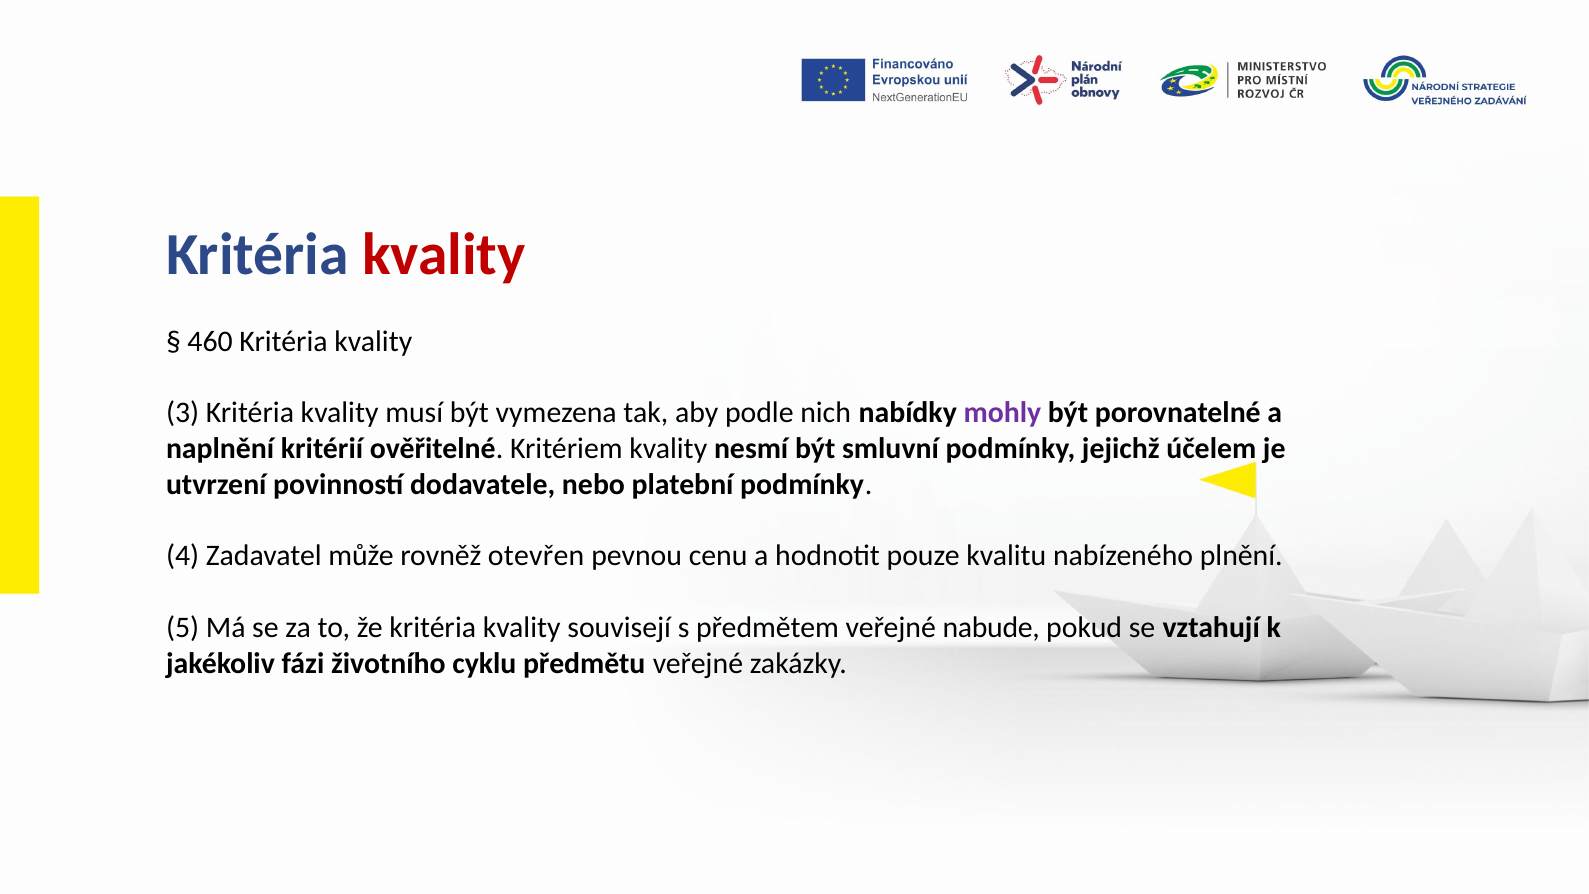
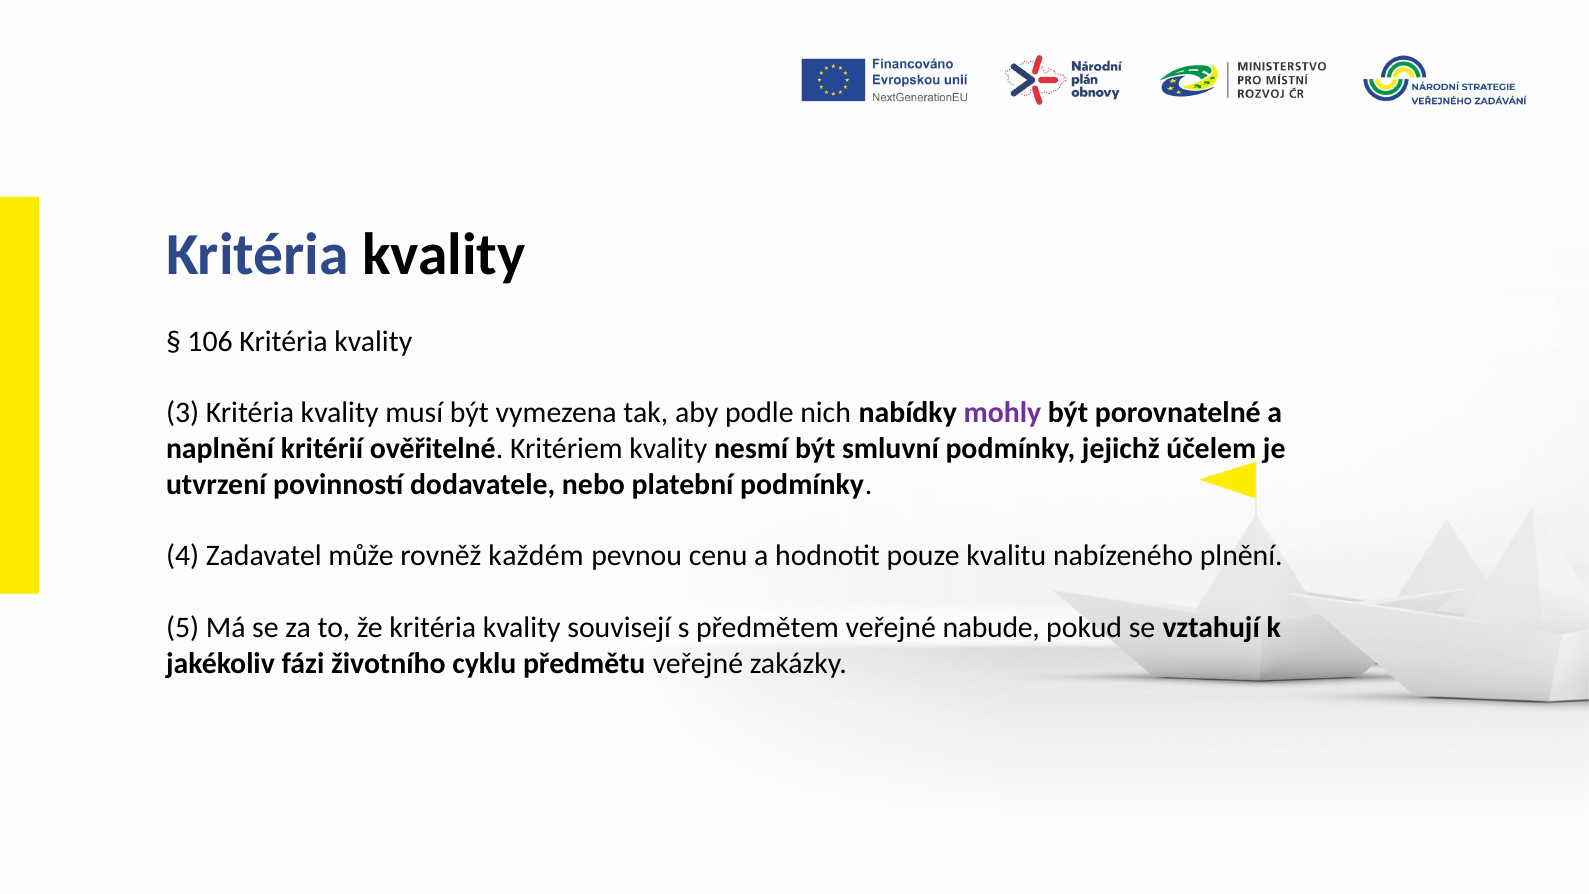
kvality colour: red -> black (444, 255)
460: 460 -> 106 (210, 341)
otevřen: otevřen -> každém (536, 556)
